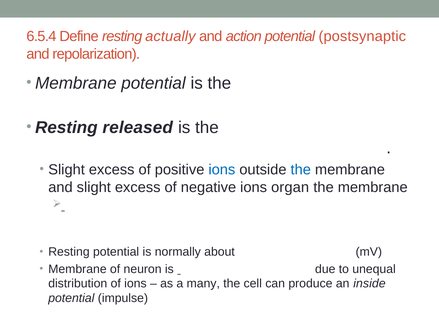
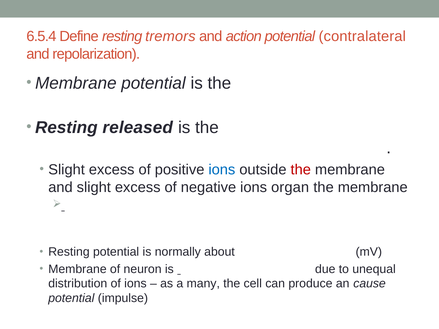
actually: actually -> tremors (170, 36)
postsynaptic: postsynaptic -> contralateral (362, 36)
the colour: blue -> red (301, 170)
inside: inside -> cause (370, 284)
